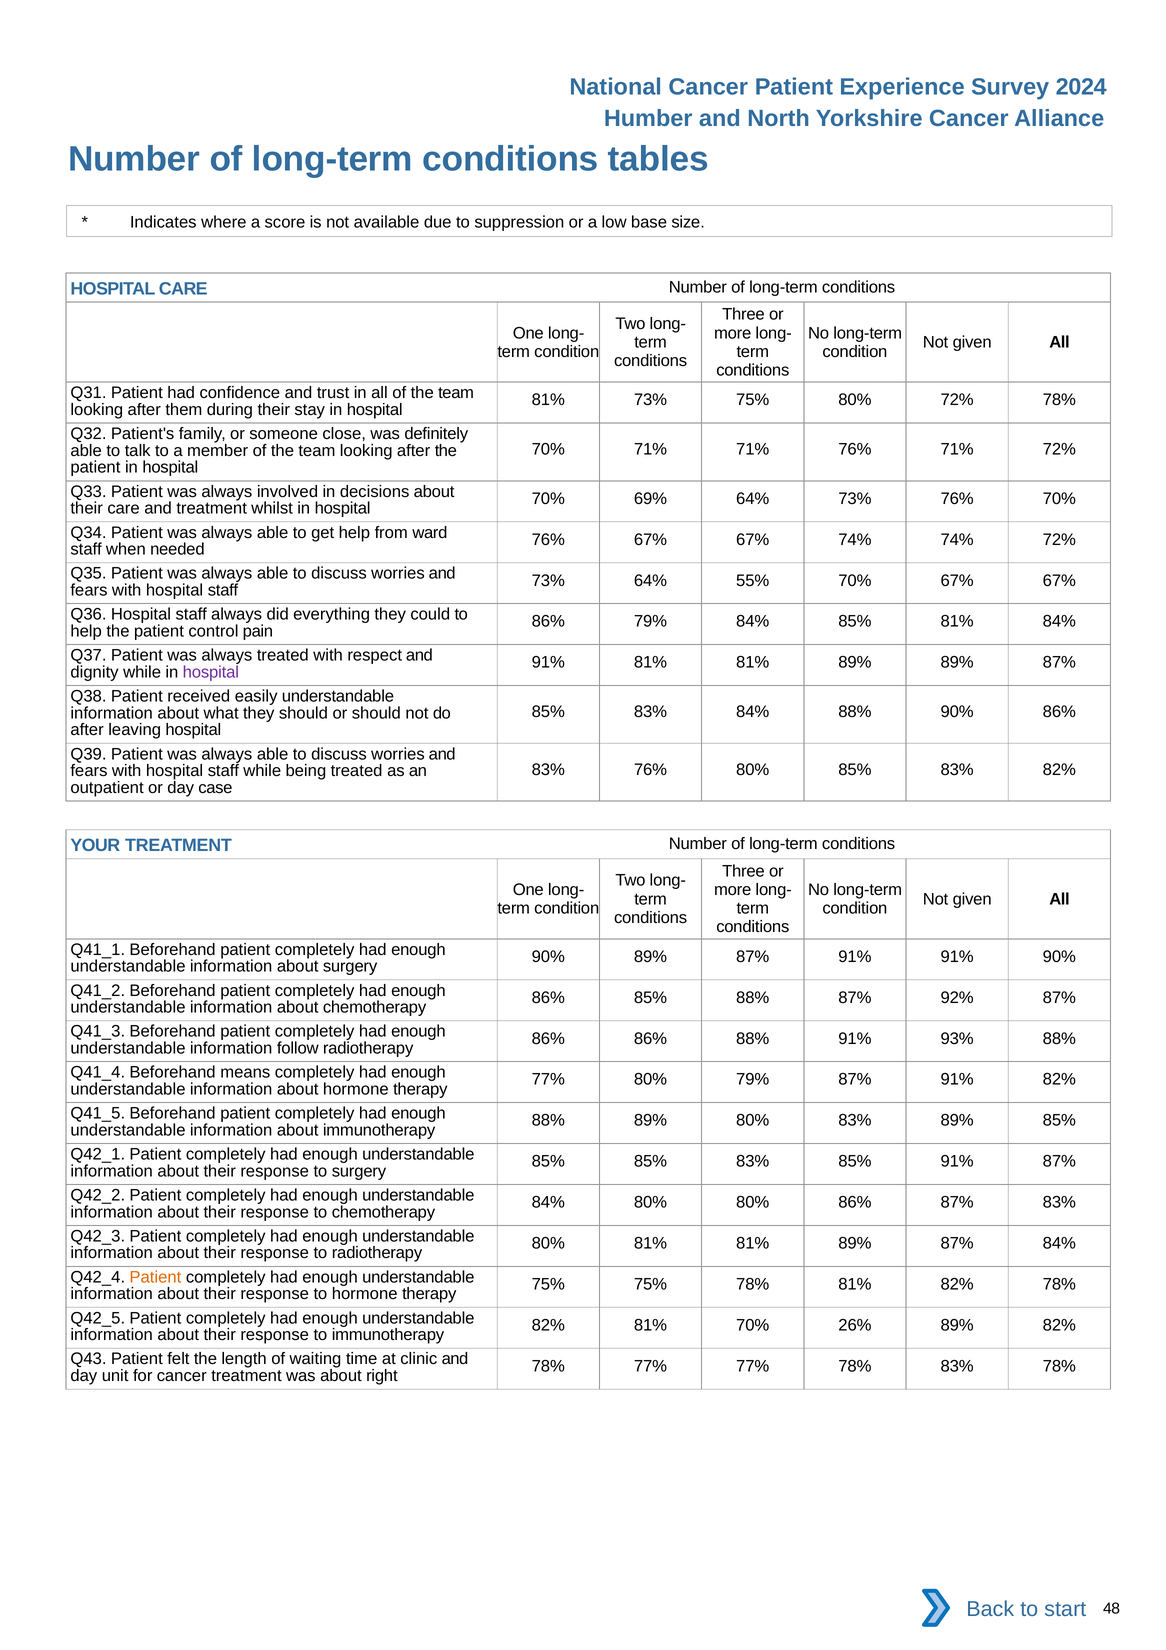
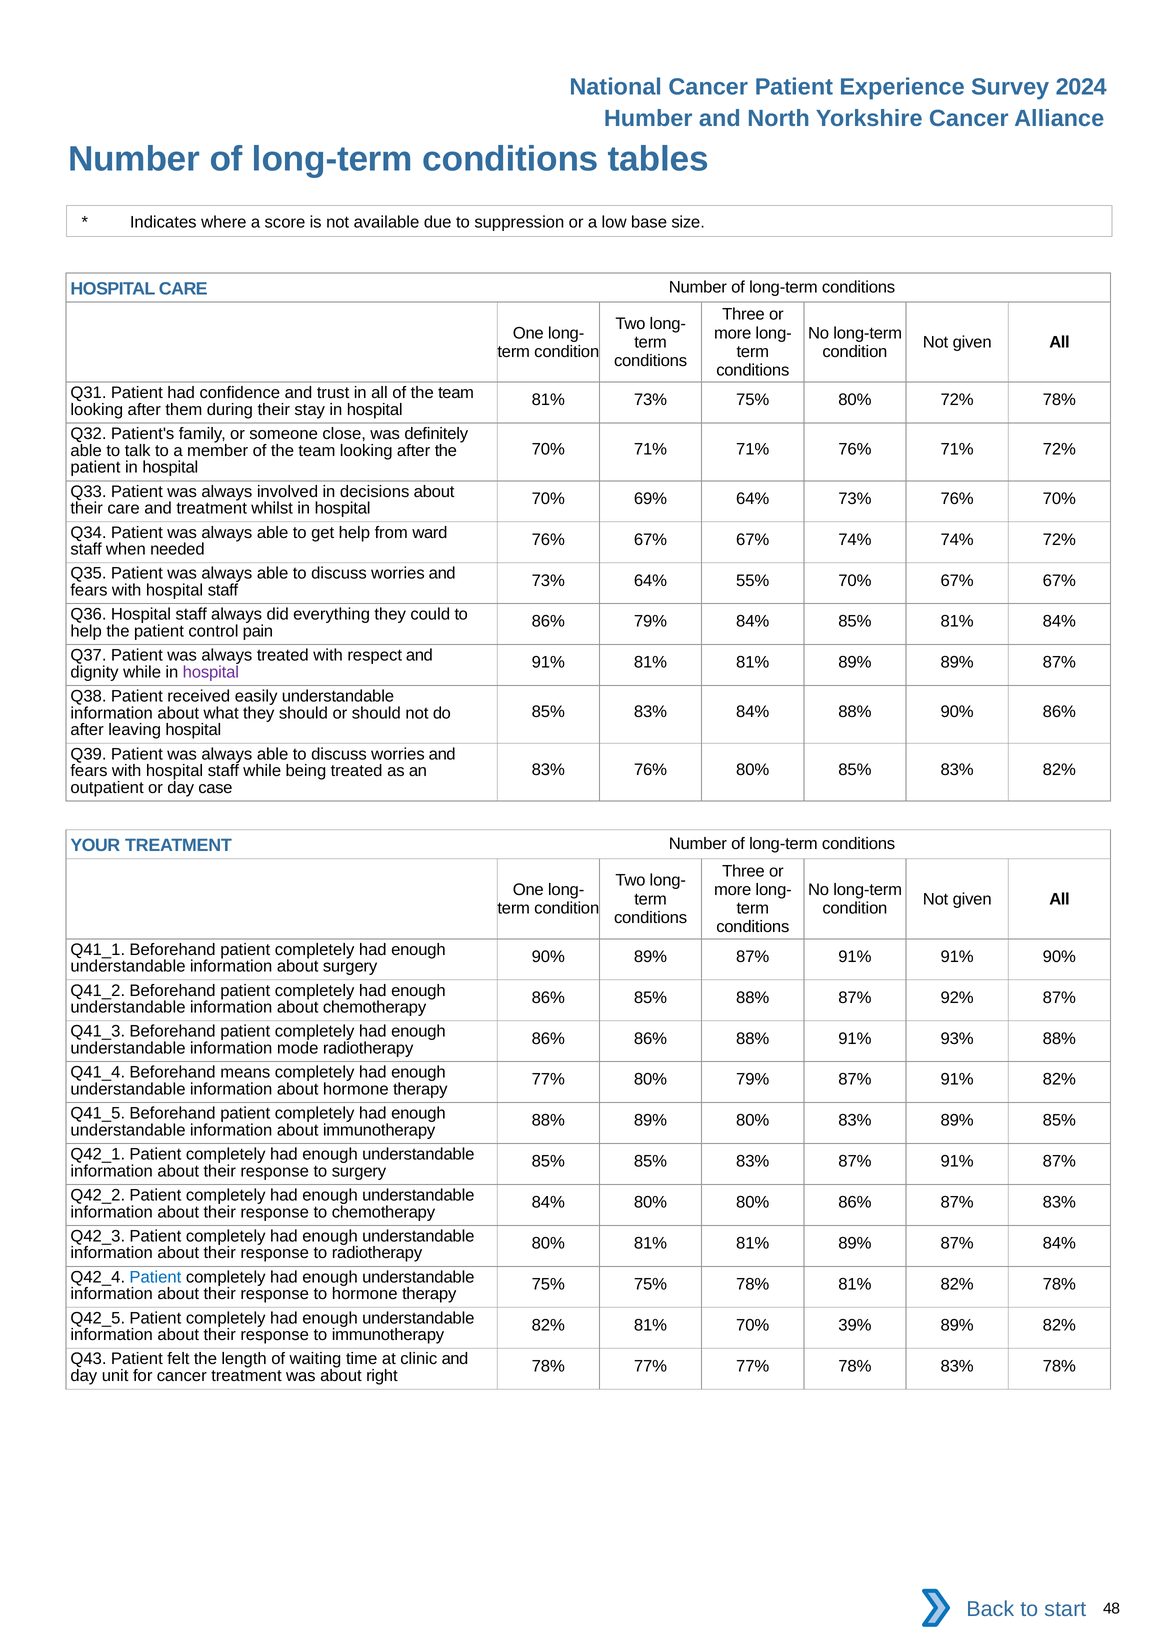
follow: follow -> mode (298, 1048)
83% 85%: 85% -> 87% (855, 1161)
Patient colour: orange -> blue (155, 1277)
26%: 26% -> 39% (855, 1325)
